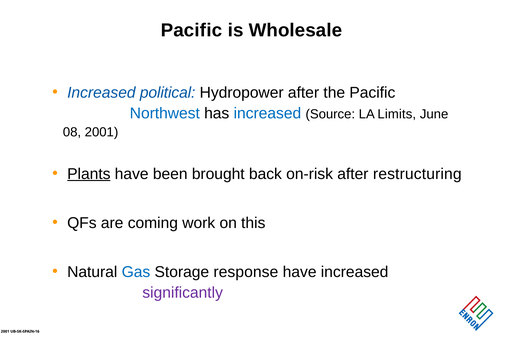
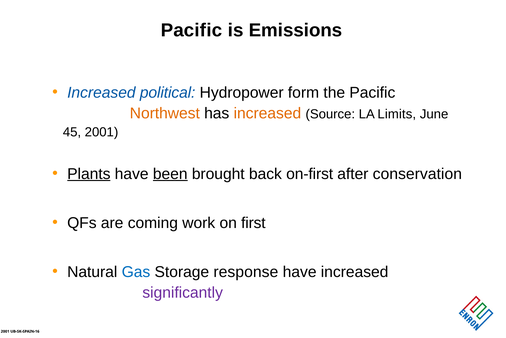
Wholesale: Wholesale -> Emissions (296, 30)
Hydropower after: after -> form (304, 93)
Northwest colour: blue -> orange (165, 113)
increased colour: blue -> orange (267, 113)
08: 08 -> 45 (72, 132)
been underline: none -> present (170, 174)
on-risk: on-risk -> on-first (310, 174)
restructuring: restructuring -> conservation (417, 174)
this: this -> first (253, 223)
